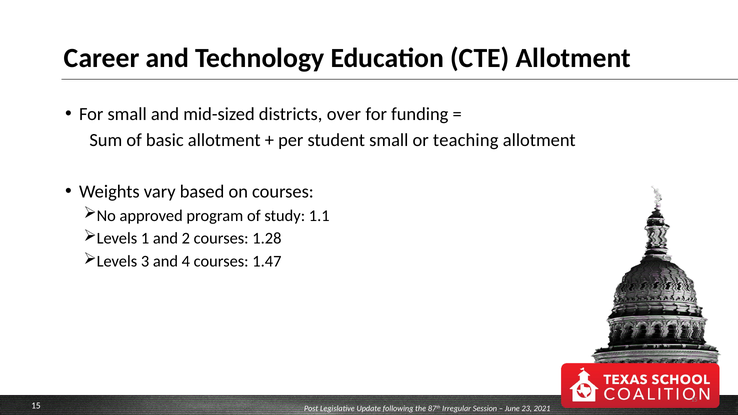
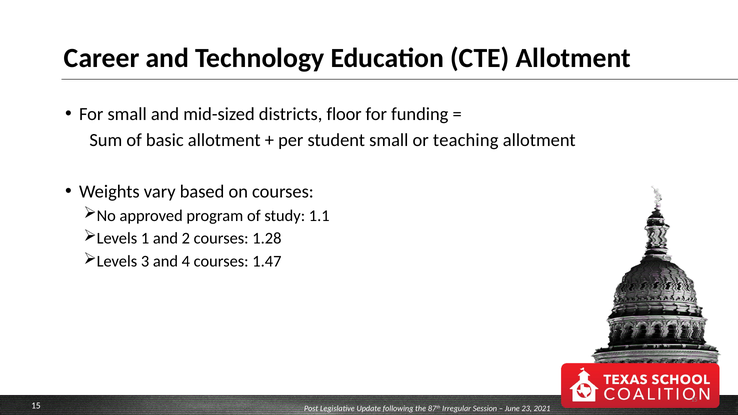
over: over -> floor (344, 114)
